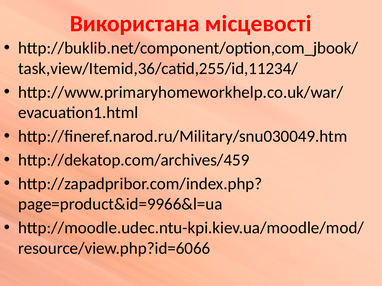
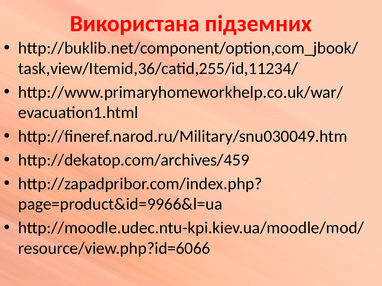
місцевості: місцевості -> підземних (258, 24)
